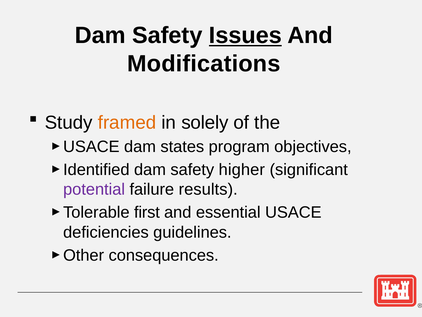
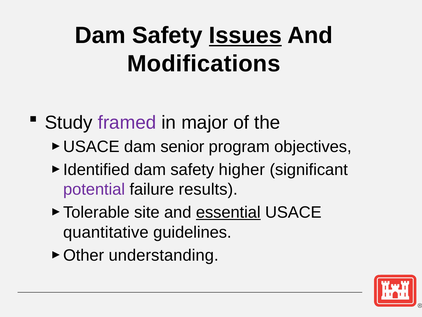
framed colour: orange -> purple (127, 122)
solely: solely -> major (205, 122)
states: states -> senior (182, 147)
first: first -> site (147, 212)
essential underline: none -> present (228, 212)
deficiencies: deficiencies -> quantitative (106, 232)
consequences: consequences -> understanding (164, 255)
